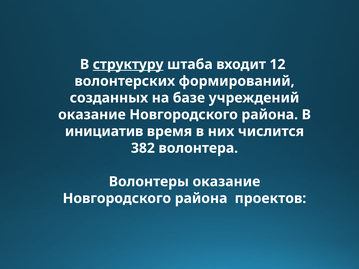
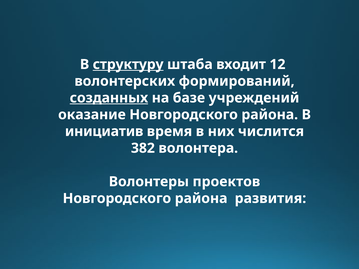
созданных underline: none -> present (109, 98)
Волонтеры оказание: оказание -> проектов (226, 182)
проектов: проектов -> развития (270, 199)
